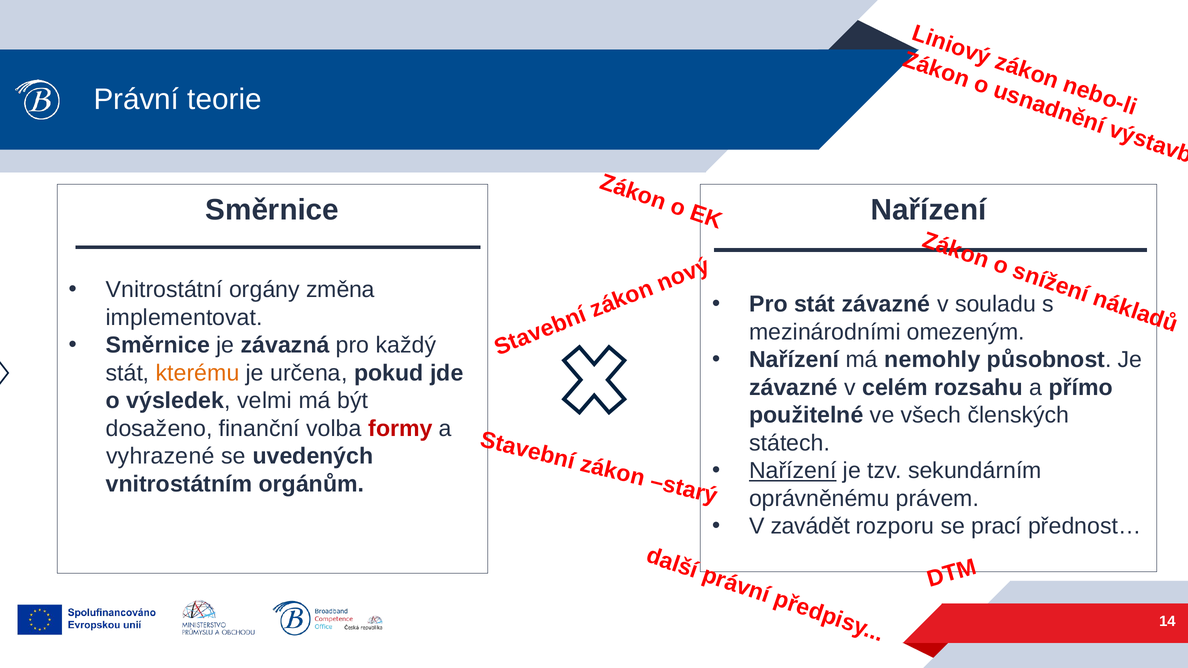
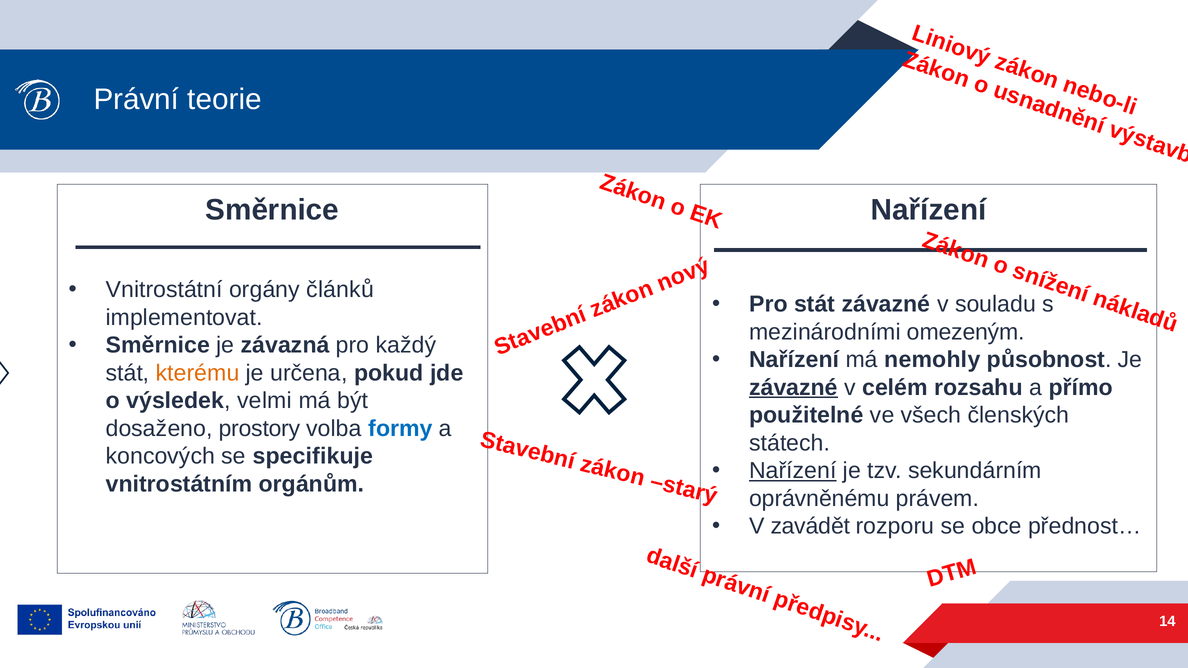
změna: změna -> článků (340, 290)
závazné underline: none -> present (793, 388)
finanční: finanční -> prostory (259, 429)
formy colour: red -> blue (400, 429)
vyhrazené: vyhrazené -> koncových (160, 456)
uvedených: uvedených -> specifikuje (313, 456)
prací: prací -> obce (997, 526)
